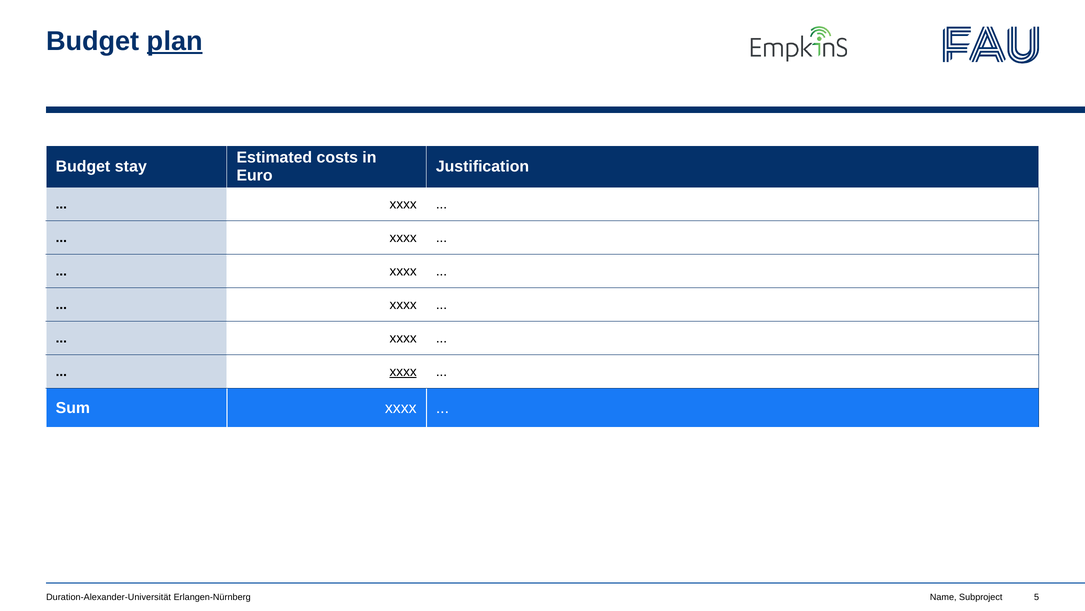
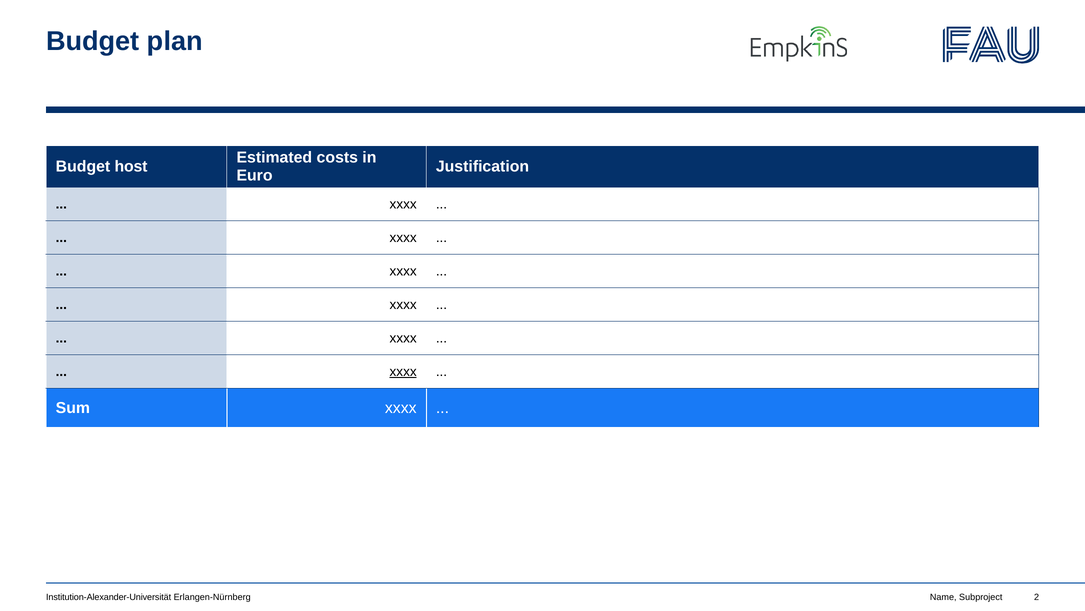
plan underline: present -> none (175, 41)
stay: stay -> host (131, 166)
Duration-Alexander-Universität: Duration-Alexander-Universität -> Institution-Alexander-Universität (109, 596)
5: 5 -> 2 (1037, 596)
